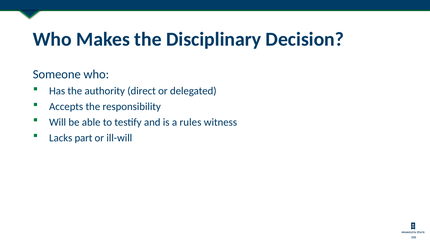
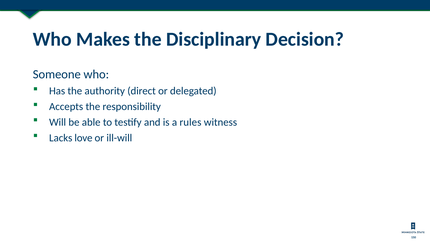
part: part -> love (83, 138)
